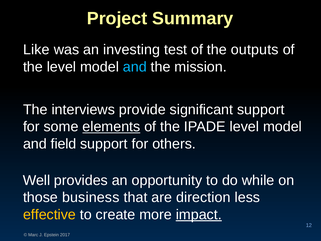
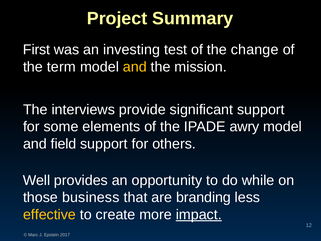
Like: Like -> First (37, 50)
outputs: outputs -> change (255, 50)
the level: level -> term (61, 67)
and colour: light blue -> yellow (135, 67)
elements underline: present -> none (111, 127)
IPADE level: level -> awry (244, 127)
direction: direction -> branding (203, 197)
